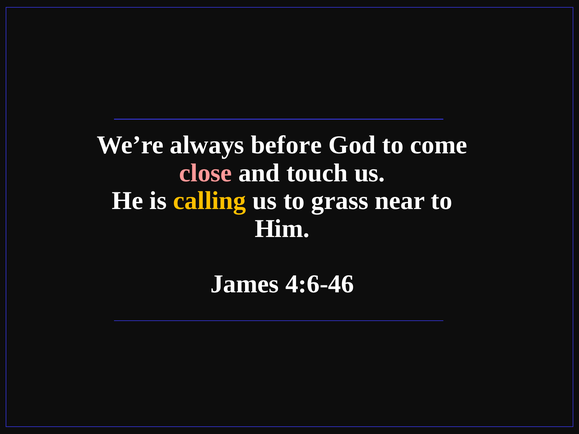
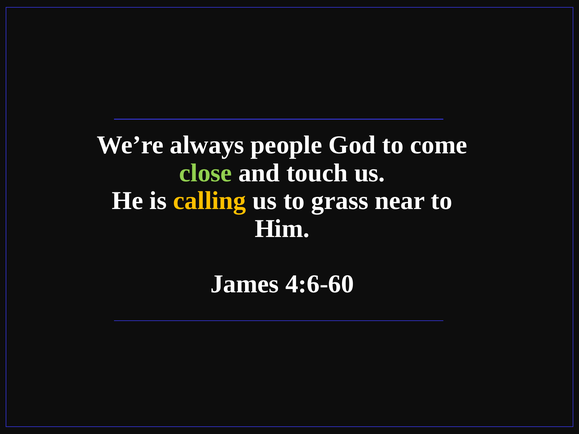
before: before -> people (286, 145)
close colour: pink -> light green (206, 173)
4:6-46: 4:6-46 -> 4:6-60 (320, 284)
